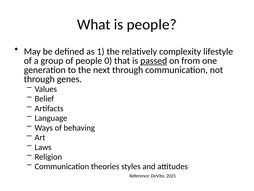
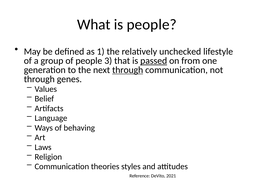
complexity: complexity -> unchecked (180, 51)
0: 0 -> 3 (108, 61)
through underline: none -> present (128, 70)
